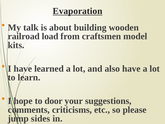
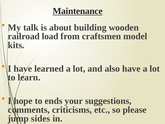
Evaporation: Evaporation -> Maintenance (78, 11)
door: door -> ends (54, 101)
